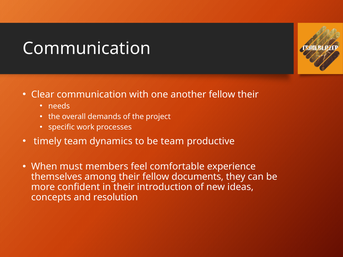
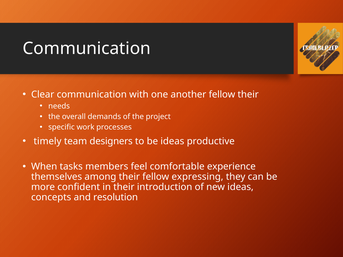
dynamics: dynamics -> designers (111, 141)
be team: team -> ideas (172, 141)
must: must -> tasks (71, 167)
documents: documents -> expressing (197, 177)
